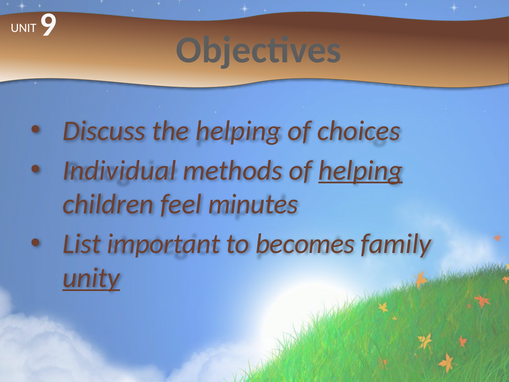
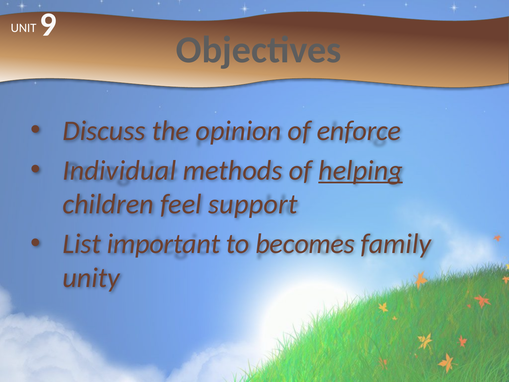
the helping: helping -> opinion (238, 131)
choices: choices -> enforce (359, 131)
minutes: minutes -> support (253, 204)
unity underline: present -> none (91, 278)
